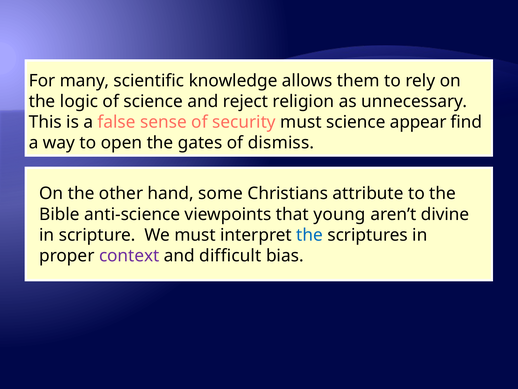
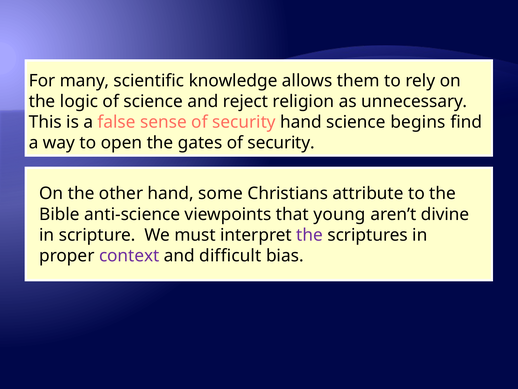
security must: must -> hand (301, 122)
appear: appear -> begins (418, 122)
gates of dismiss: dismiss -> security (281, 143)
the colour: blue -> purple (310, 235)
